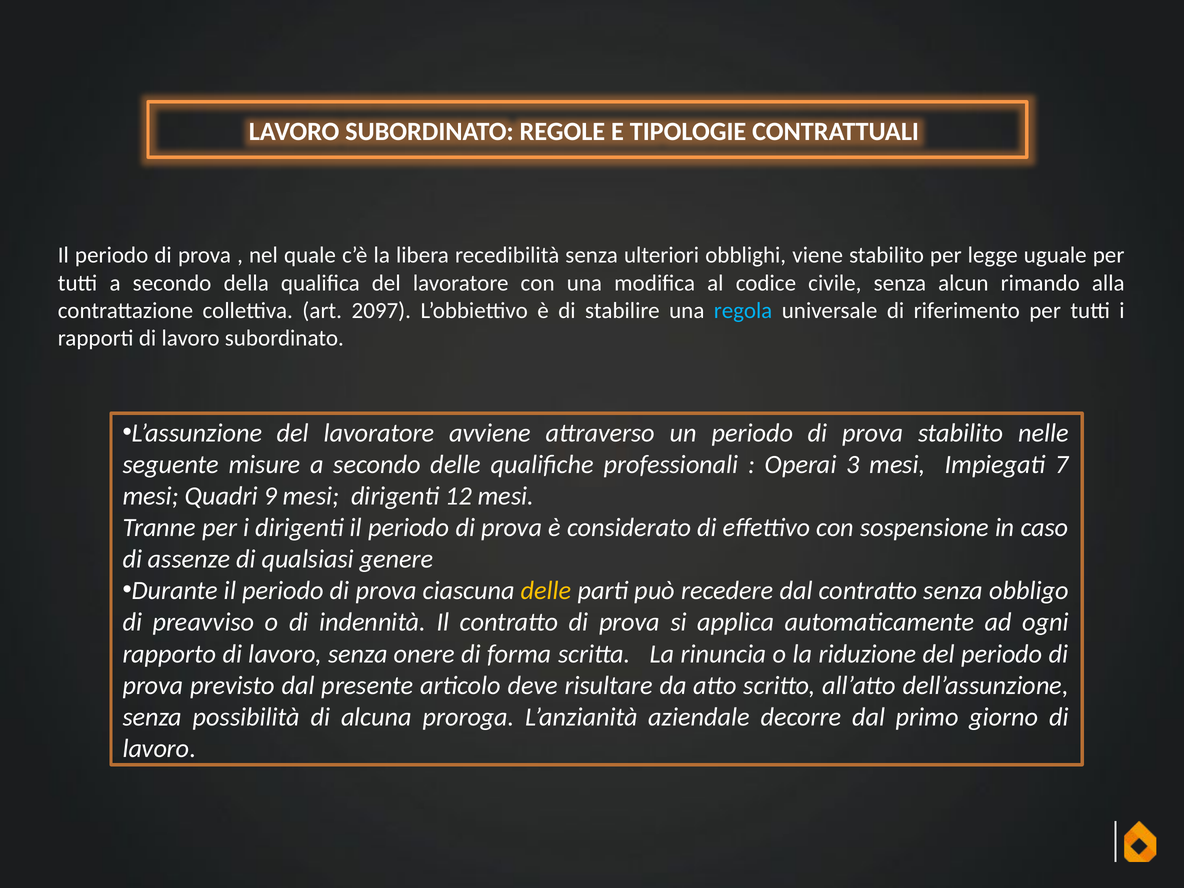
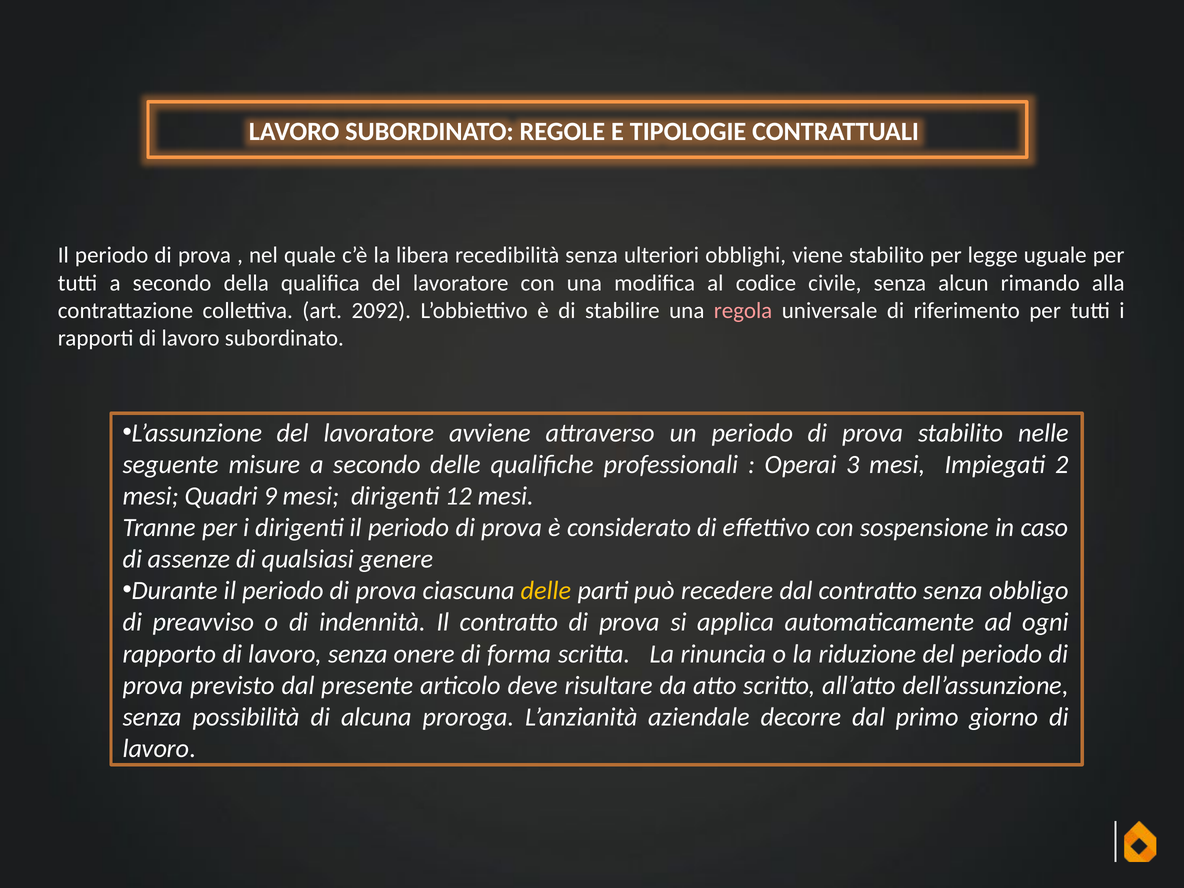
2097: 2097 -> 2092 (381, 311)
regola colour: light blue -> pink (743, 311)
7: 7 -> 2 (1062, 465)
